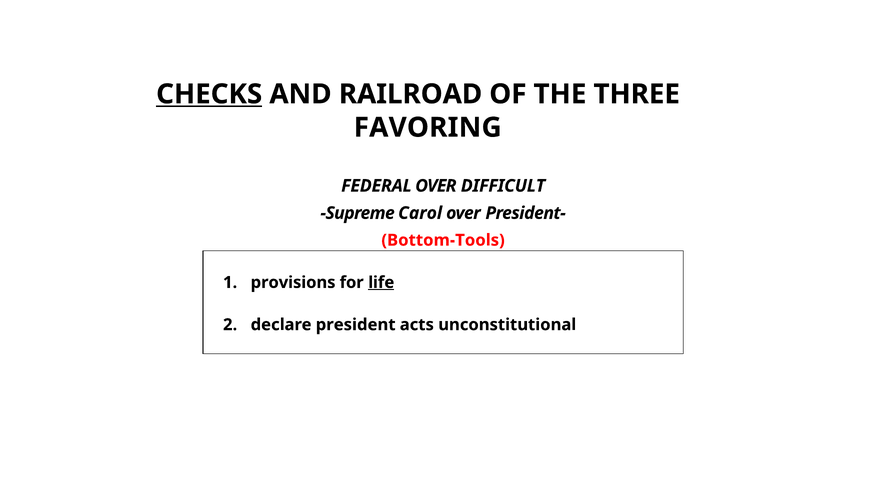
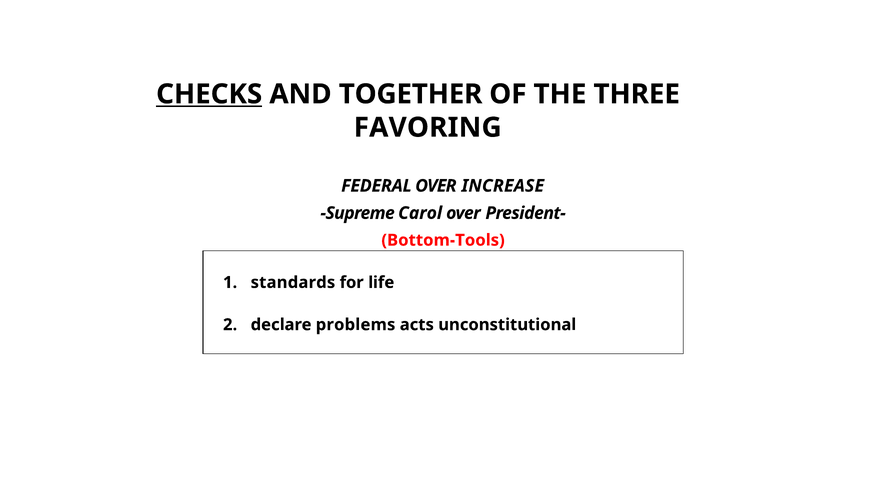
RAILROAD: RAILROAD -> TOGETHER (411, 94)
DIFFICULT: DIFFICULT -> INCREASE (503, 186)
provisions: provisions -> standards (293, 283)
life underline: present -> none (381, 283)
president: president -> problems (356, 325)
